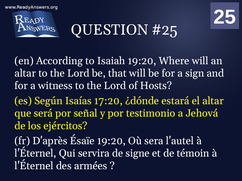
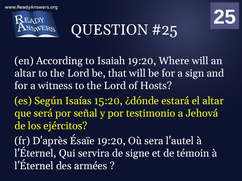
17:20: 17:20 -> 15:20 (108, 101)
